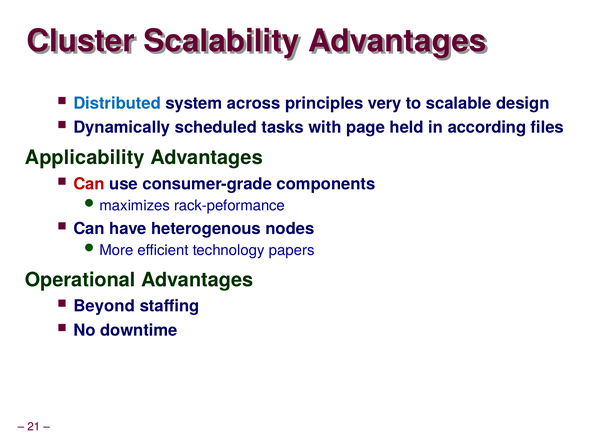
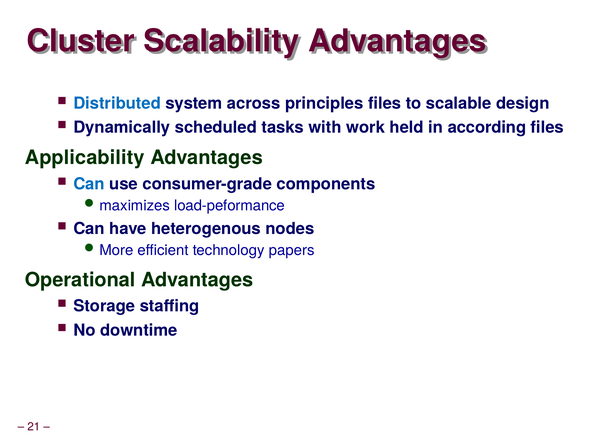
principles very: very -> files (385, 103)
page: page -> work (366, 127)
Can colour: red -> blue (89, 184)
rack-peformance: rack-peformance -> load-peformance (230, 206)
Beyond: Beyond -> Storage (104, 306)
